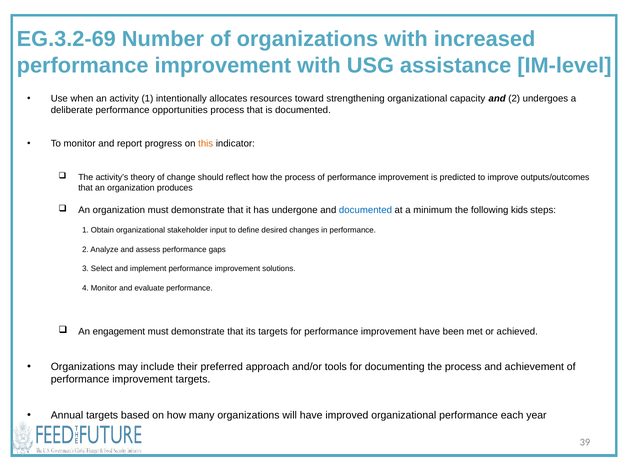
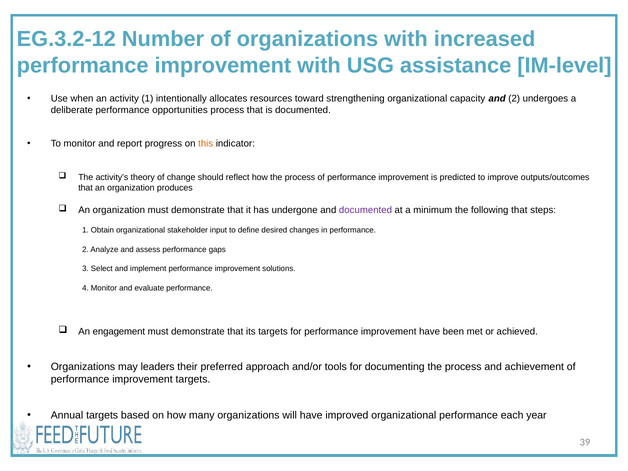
EG.3.2-69: EG.3.2-69 -> EG.3.2-12 (66, 39)
documented colour: blue -> purple (365, 210)
following kids: kids -> that (519, 210)
include: include -> leaders (158, 367)
